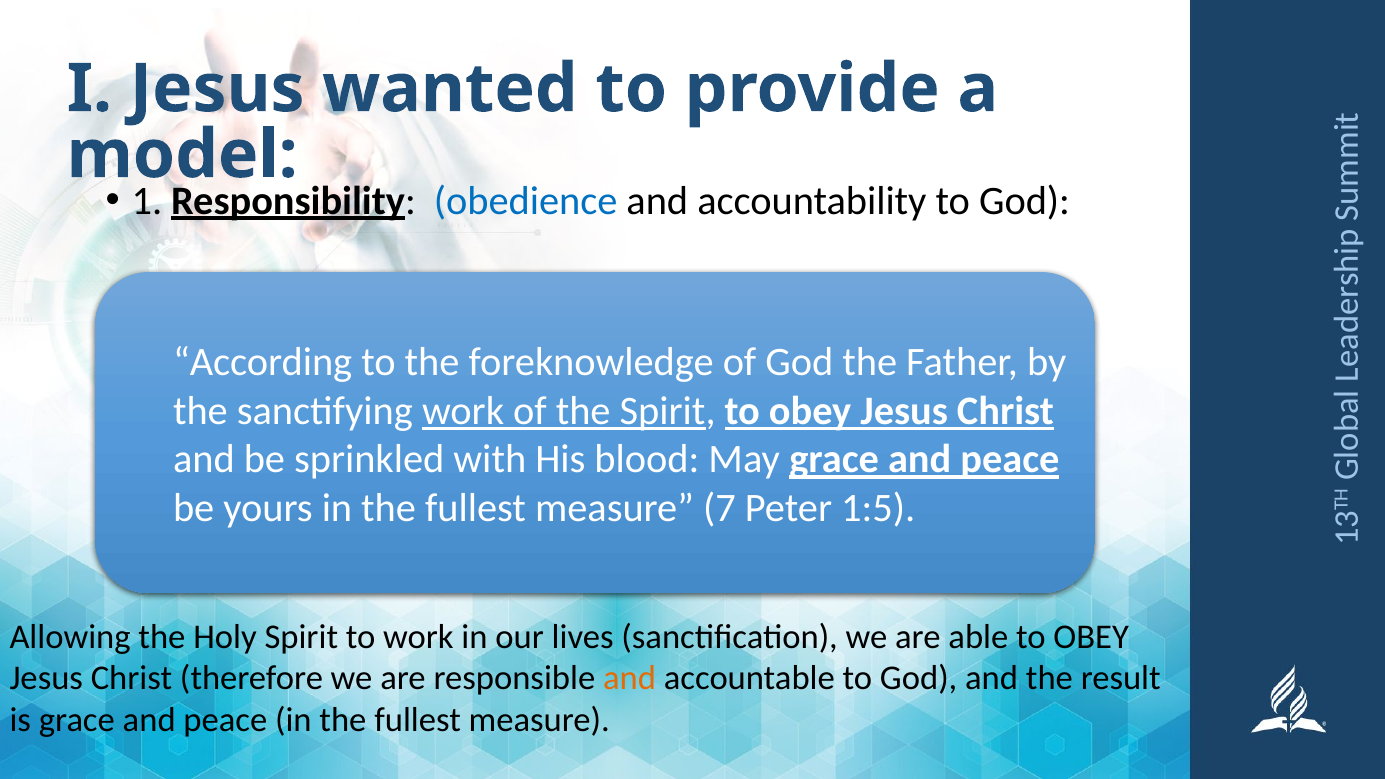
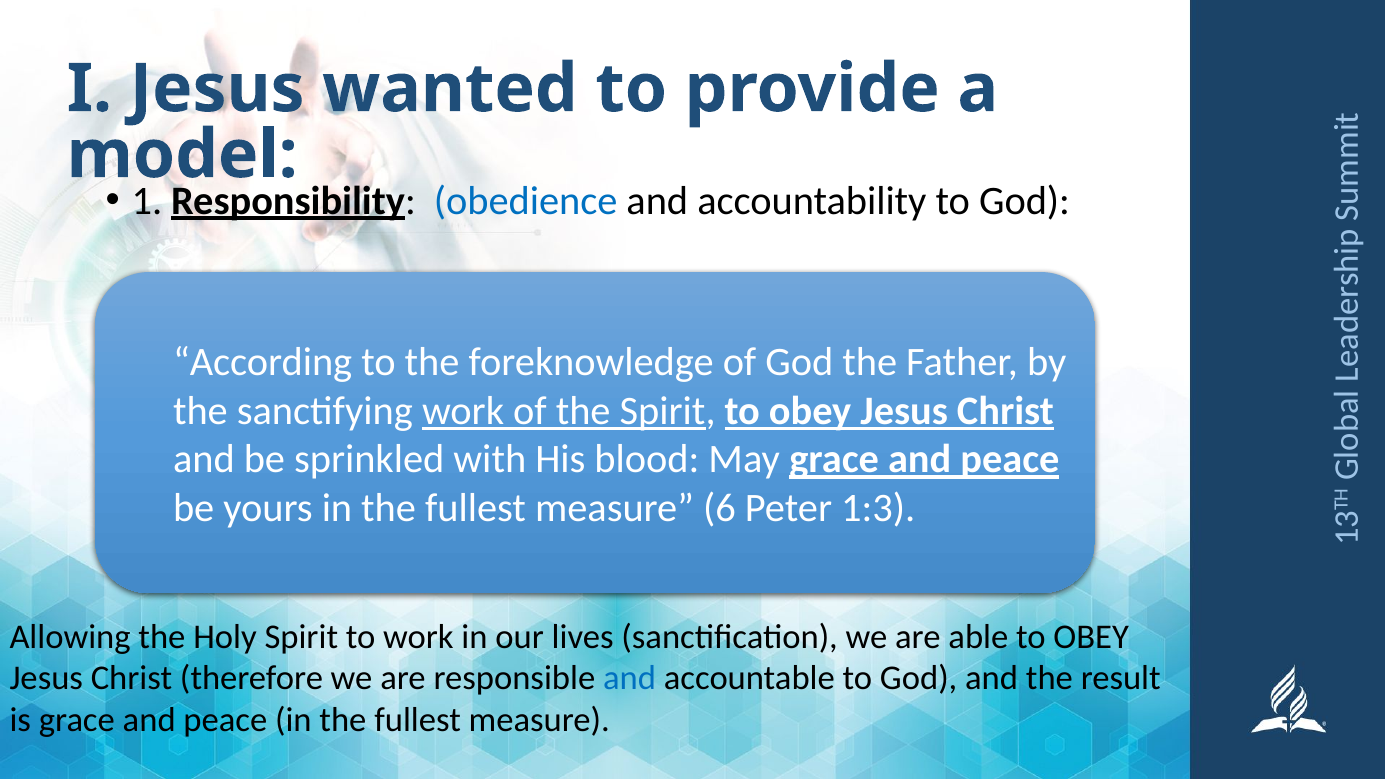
7: 7 -> 6 (720, 508)
1:5: 1:5 -> 1:3 (878, 508)
and colour: orange -> blue (630, 678)
